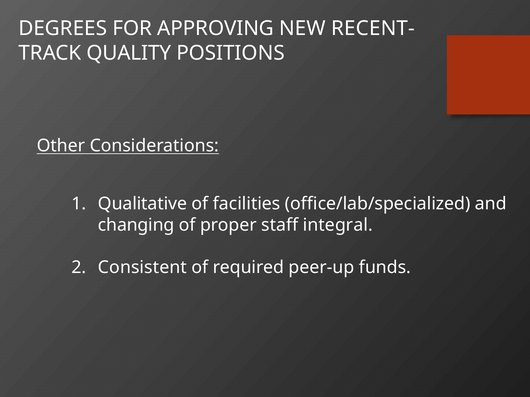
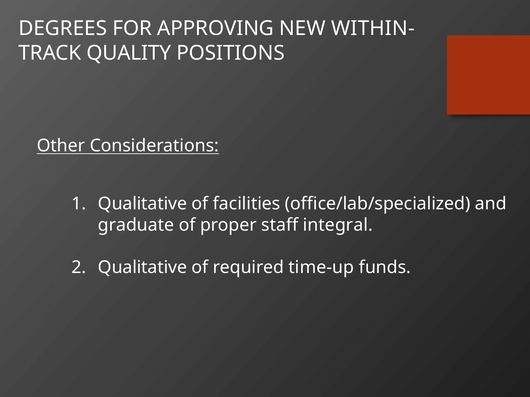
RECENT-: RECENT- -> WITHIN- (373, 29)
changing: changing -> graduate (136, 225)
Consistent: Consistent -> Qualitative (143, 268)
peer-up: peer-up -> time-up (321, 268)
